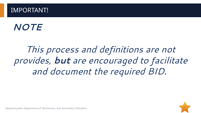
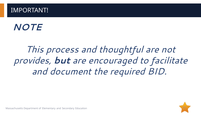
definitions: definitions -> thoughtful (121, 50)
